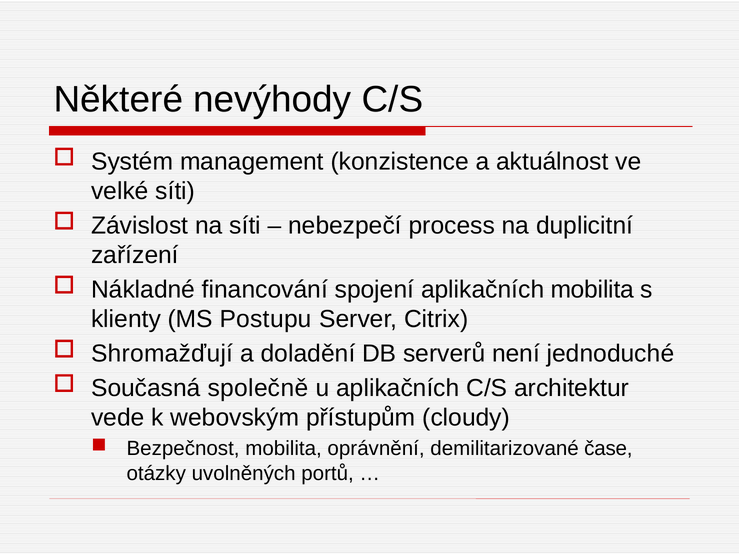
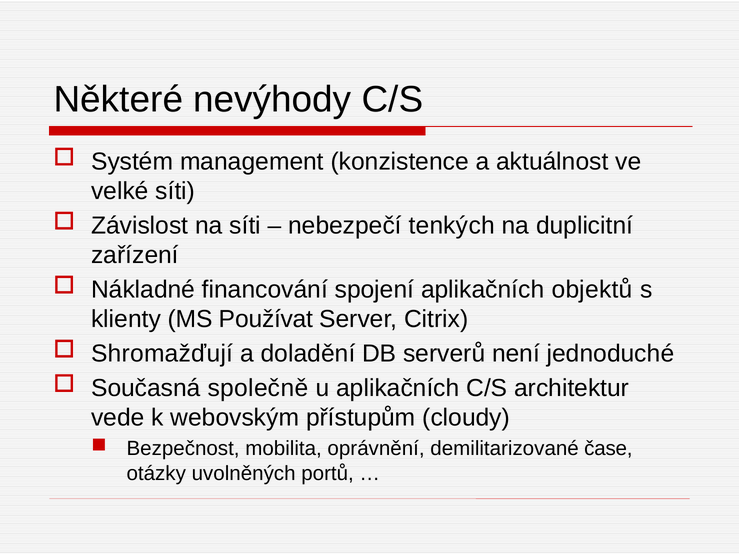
process: process -> tenkých (452, 226)
aplikačních mobilita: mobilita -> objektů (592, 290)
Postupu: Postupu -> Používat (266, 319)
